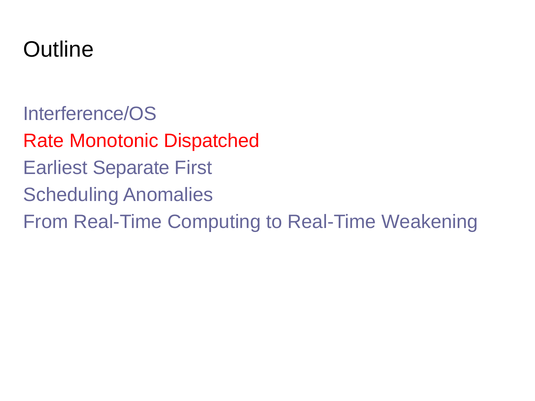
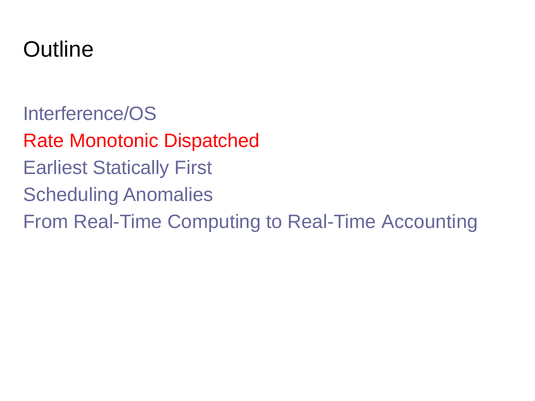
Separate: Separate -> Statically (131, 168)
Weakening: Weakening -> Accounting (430, 222)
